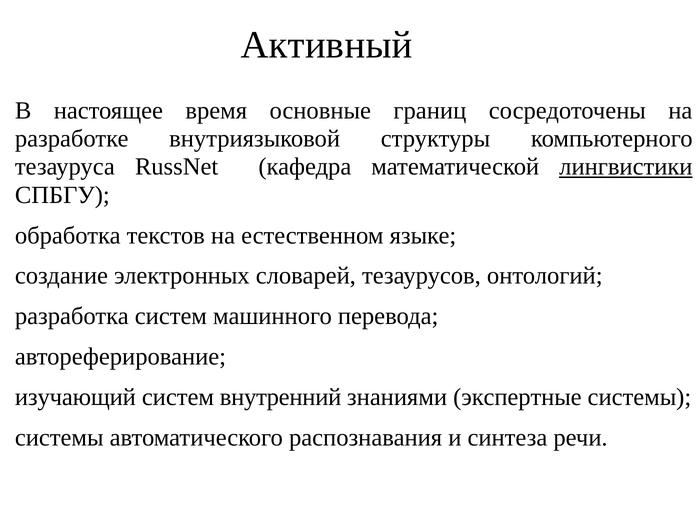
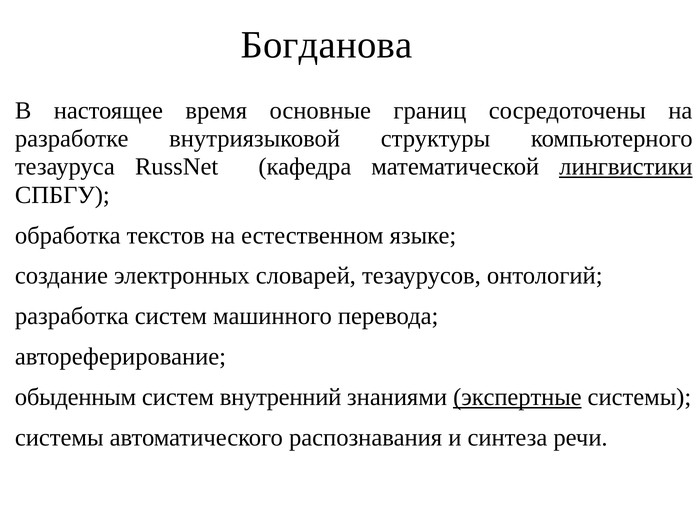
Активный: Активный -> Богданова (327, 45)
изучающий: изучающий -> обыденным (75, 397)
экспертные underline: none -> present (517, 397)
